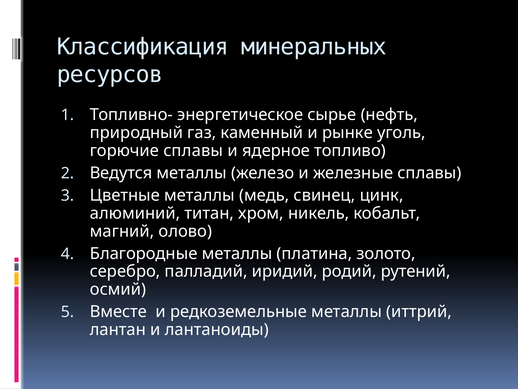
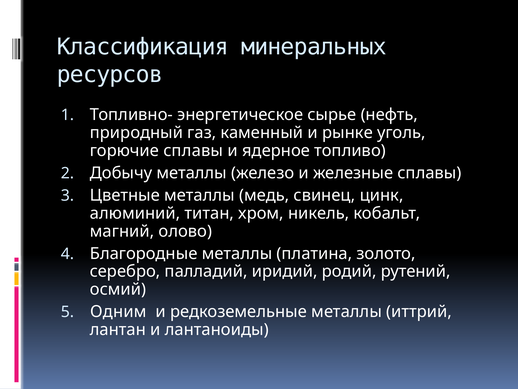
Ведутся: Ведутся -> Добычу (121, 173)
Вместе: Вместе -> Одним (118, 311)
